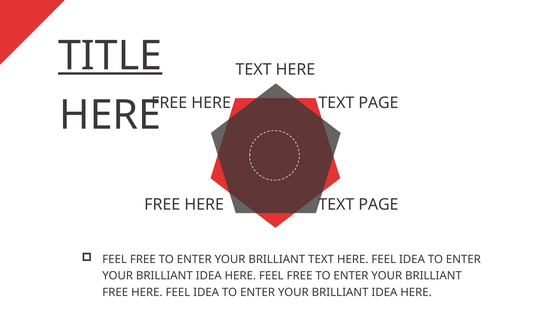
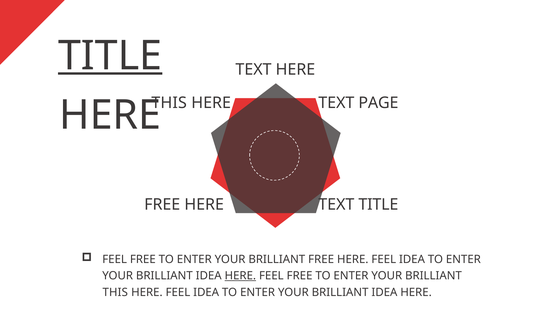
FREE: FREE -> THIS (169, 103)
PAGE: PAGE -> TITLE (378, 205)
BRILLIANT TEXT: TEXT -> FREE (321, 259)
HERE underline: none -> present (240, 276)
FREE: FREE -> THIS (115, 292)
